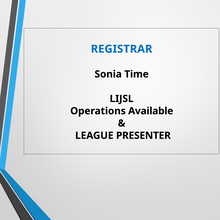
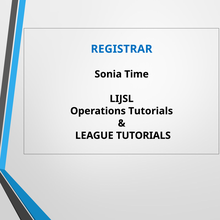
Operations Available: Available -> Tutorials (151, 111)
LEAGUE PRESENTER: PRESENTER -> TUTORIALS (143, 136)
